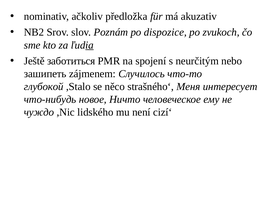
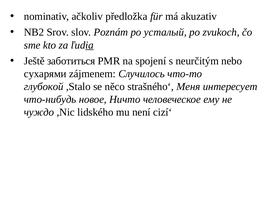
dispozice: dispozice -> усталый (165, 32)
зашипеть: зашипеть -> сухарями (45, 74)
